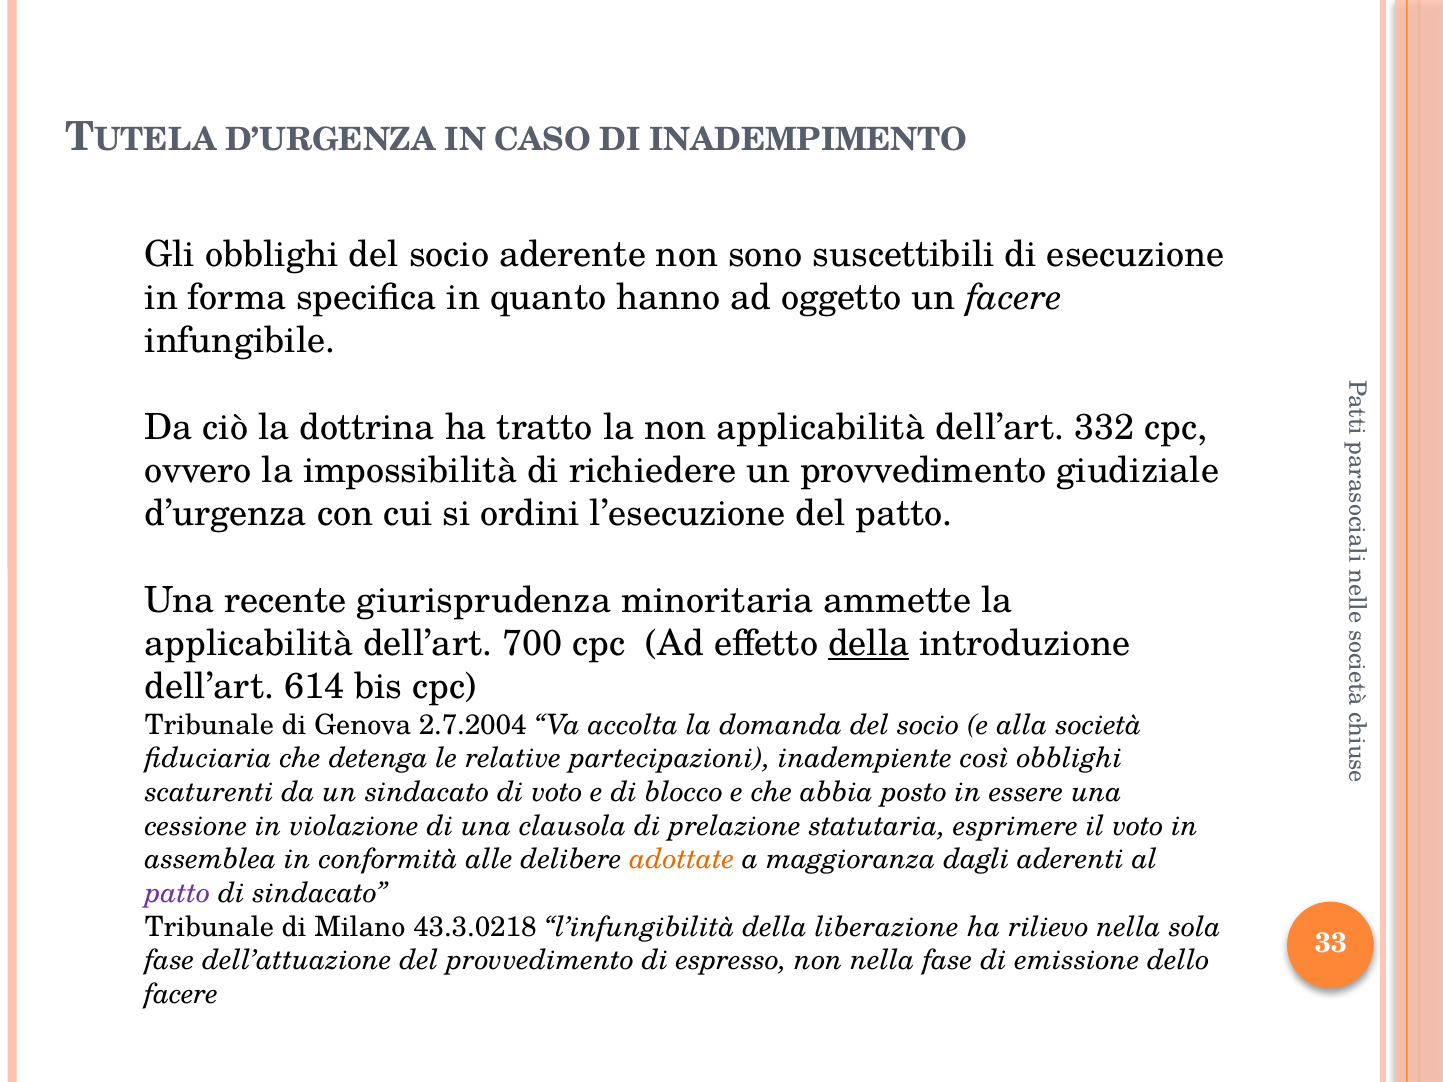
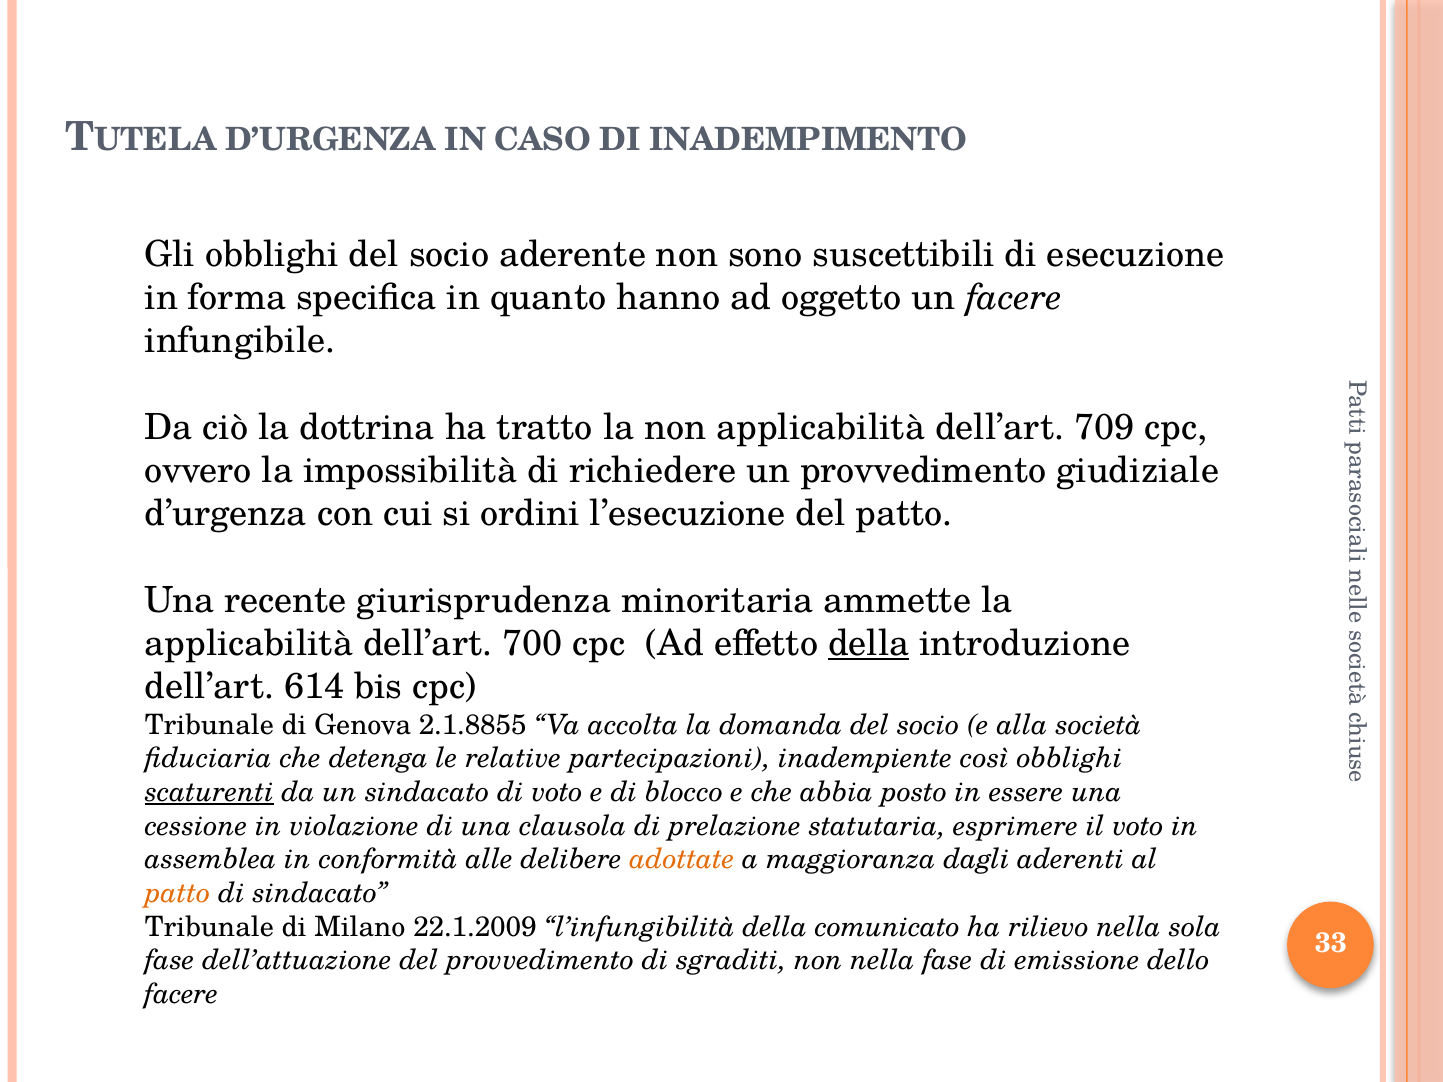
332: 332 -> 709 (1105, 427)
2.7.2004: 2.7.2004 -> 2.1.8855 (473, 725)
scaturenti underline: none -> present (209, 792)
patto colour: purple -> orange (178, 893)
43.3.0218: 43.3.0218 -> 22.1.2009 (475, 927)
liberazione: liberazione -> comunicato (887, 927)
espresso: espresso -> sgraditi (731, 961)
